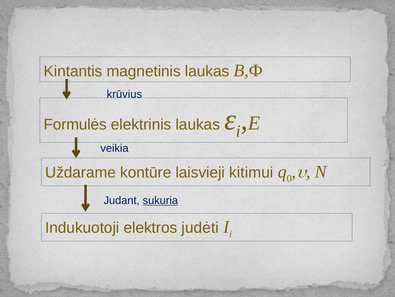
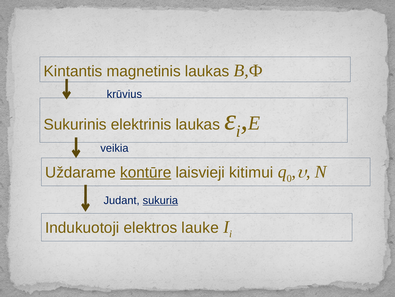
Formulės: Formulės -> Sukurinis (75, 124)
kontūre underline: none -> present (146, 172)
judėti: judėti -> lauke (200, 227)
